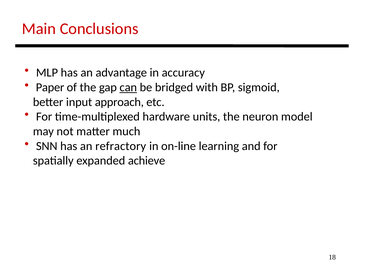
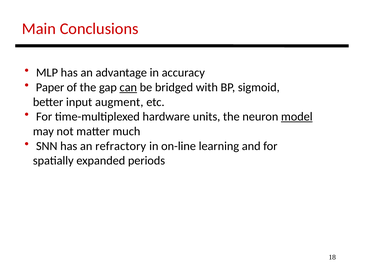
approach: approach -> augment (119, 102)
model underline: none -> present (297, 117)
achieve: achieve -> periods (147, 161)
